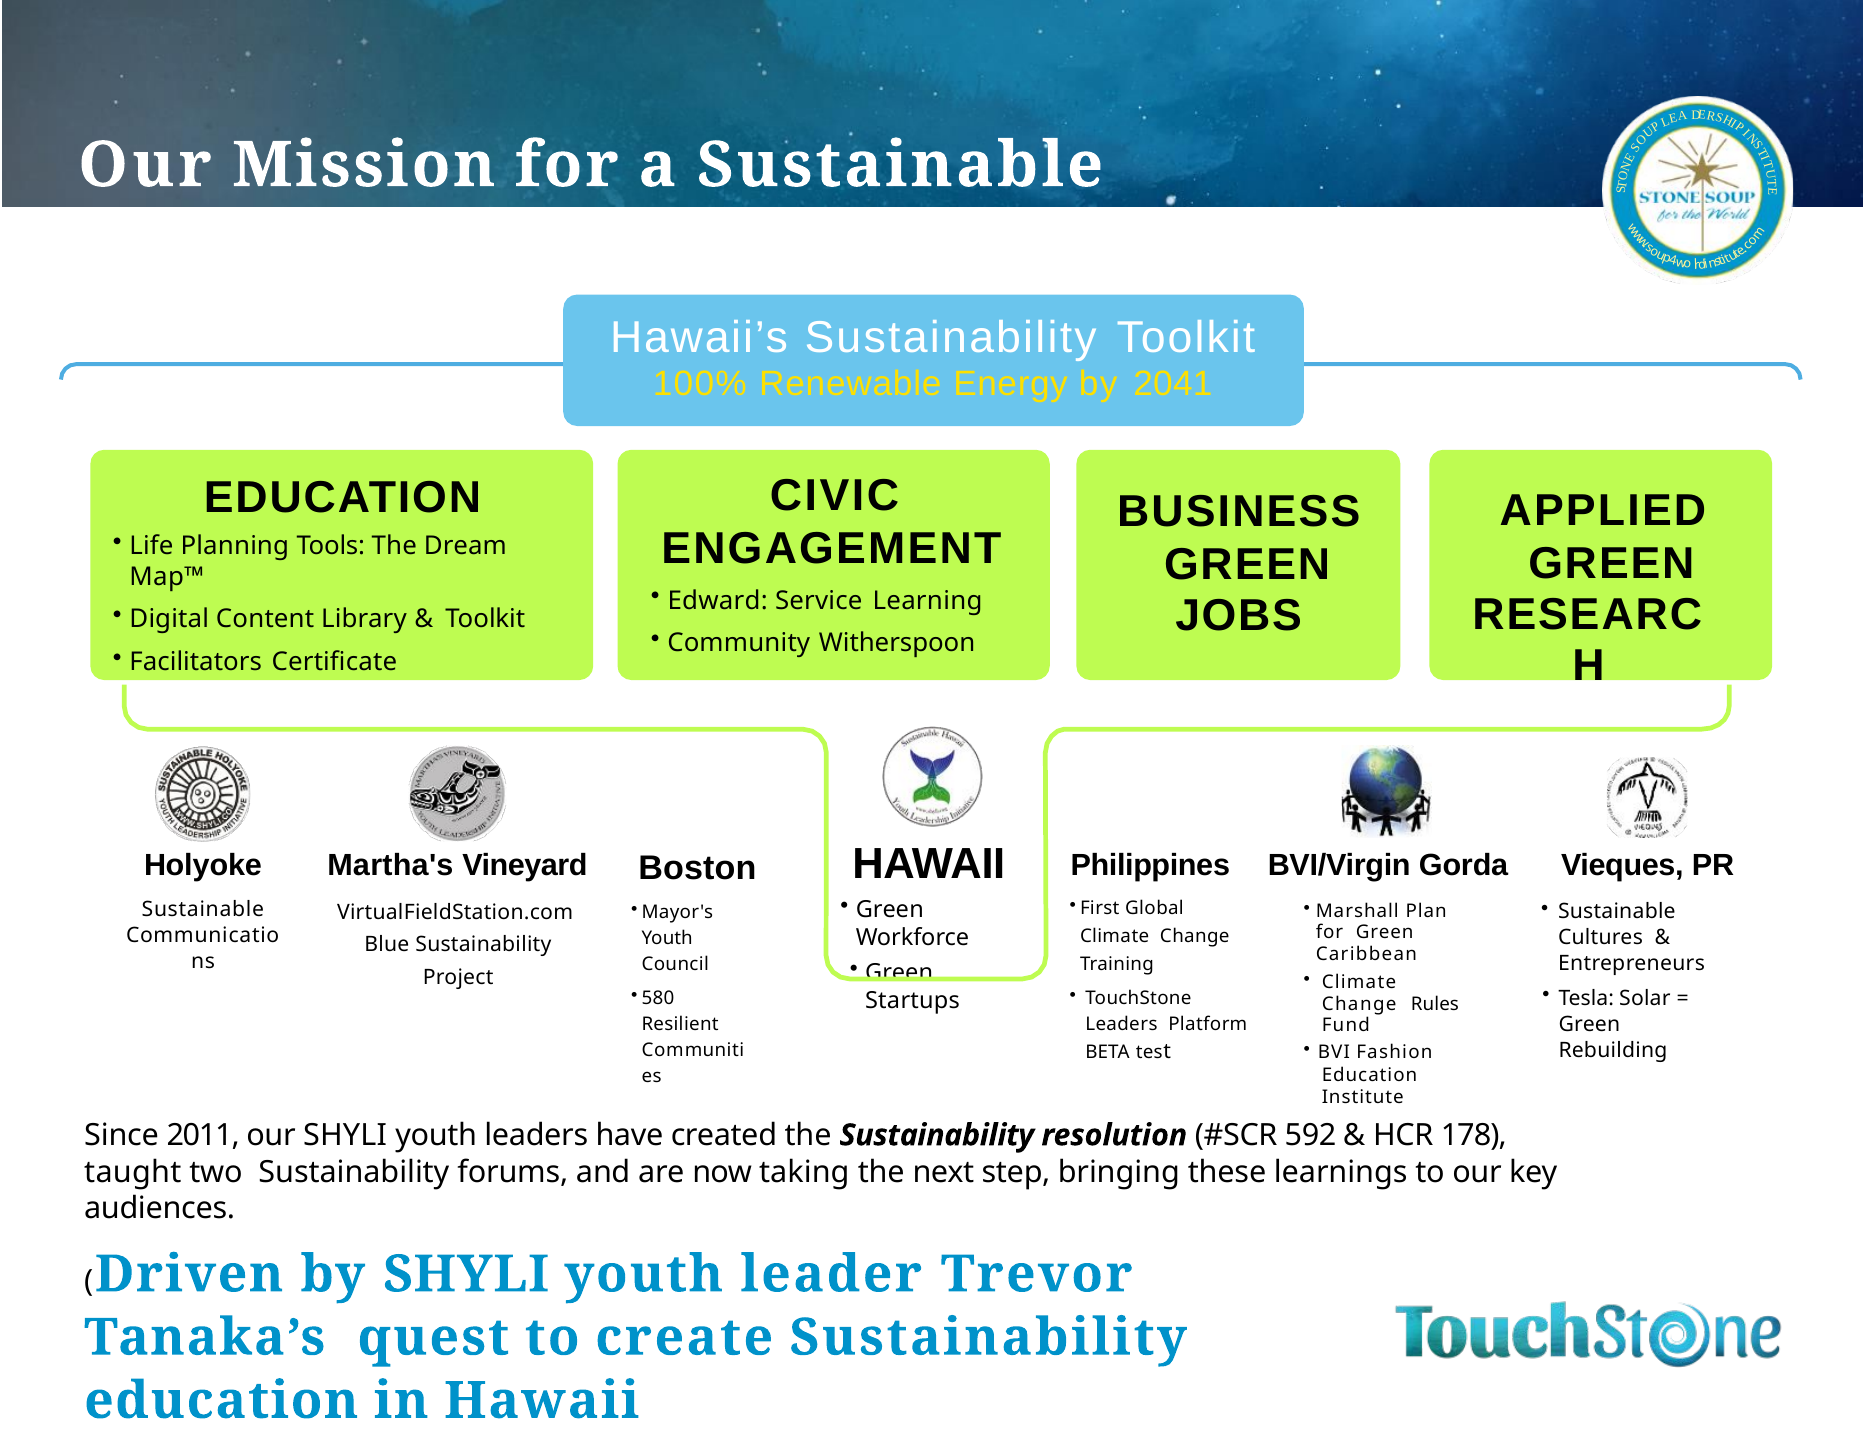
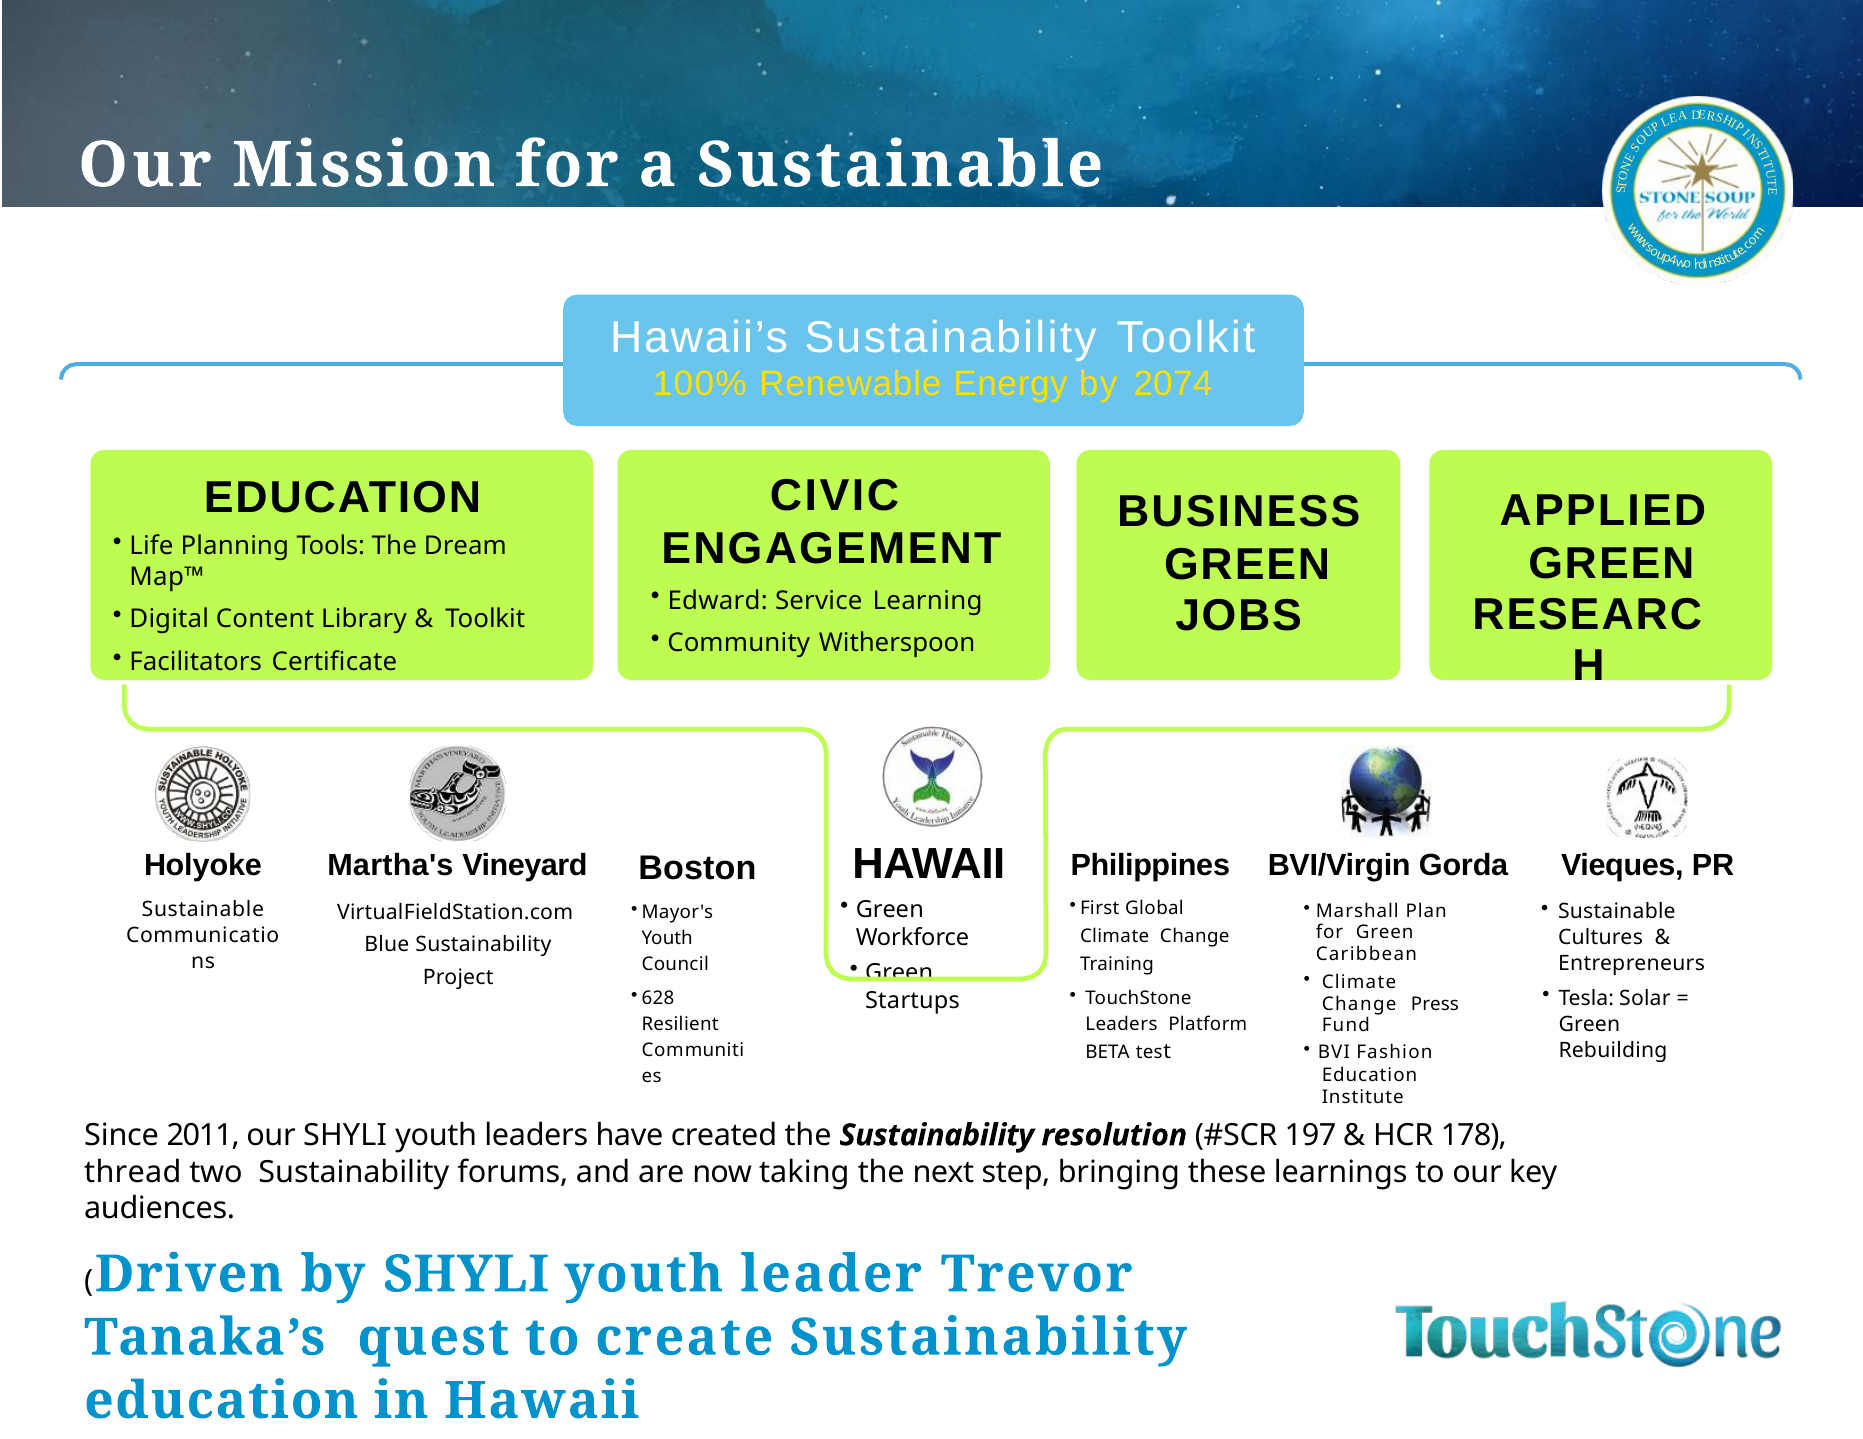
2041: 2041 -> 2074 (1173, 384)
580: 580 -> 628 (658, 999)
Rules: Rules -> Press (1435, 1004)
592: 592 -> 197 (1311, 1136)
taught: taught -> thread (133, 1172)
